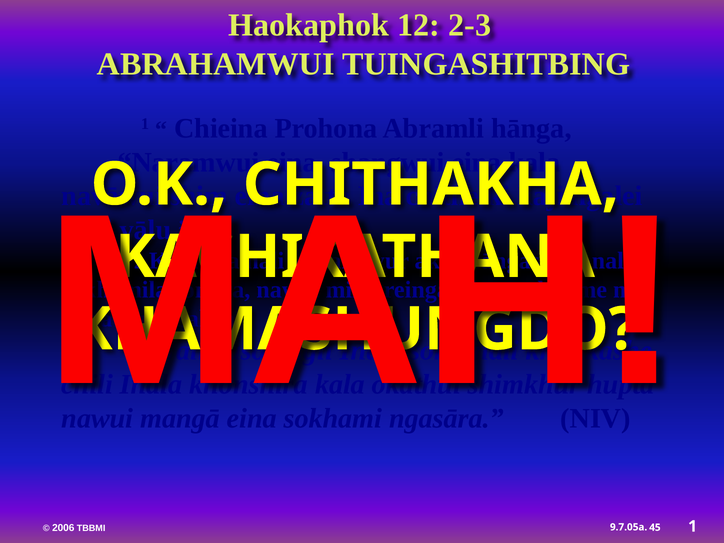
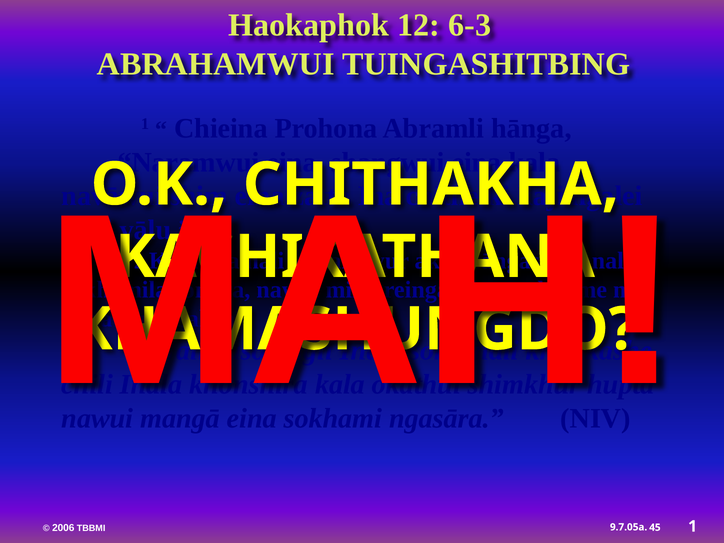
2-3: 2-3 -> 6-3 (470, 25)
